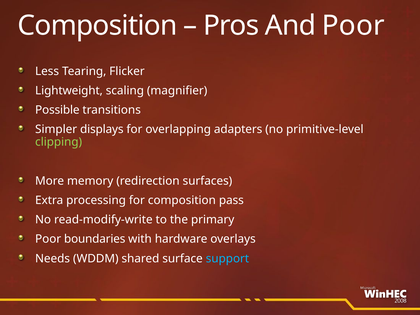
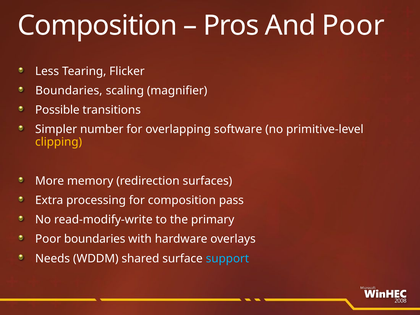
Lightweight: Lightweight -> Boundaries (69, 91)
displays: displays -> number (102, 129)
adapters: adapters -> software (238, 129)
clipping colour: light green -> yellow (59, 142)
